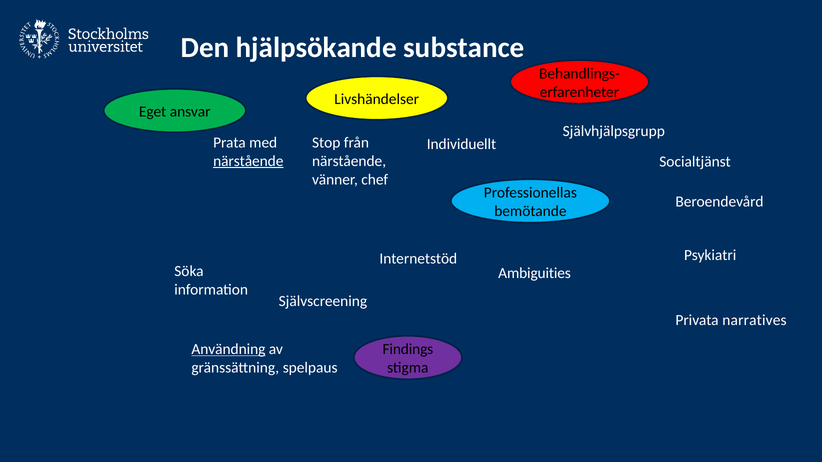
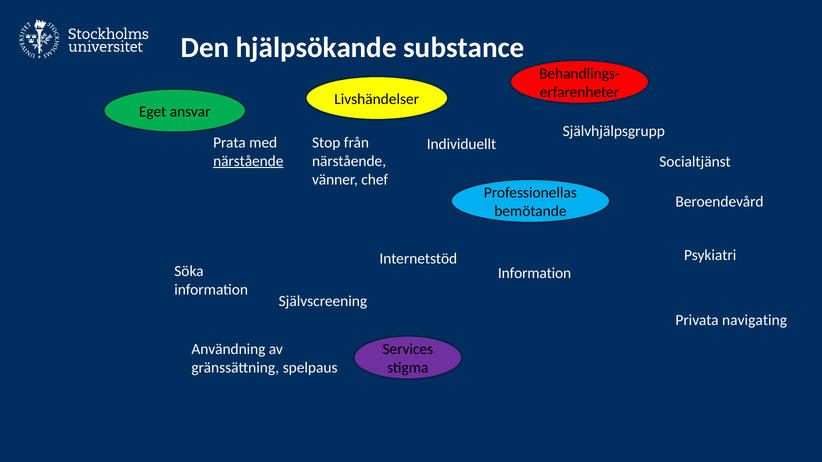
Ambiguities: Ambiguities -> Information (535, 273)
narratives: narratives -> navigating (755, 320)
Användning underline: present -> none (228, 349)
Findings: Findings -> Services (408, 350)
